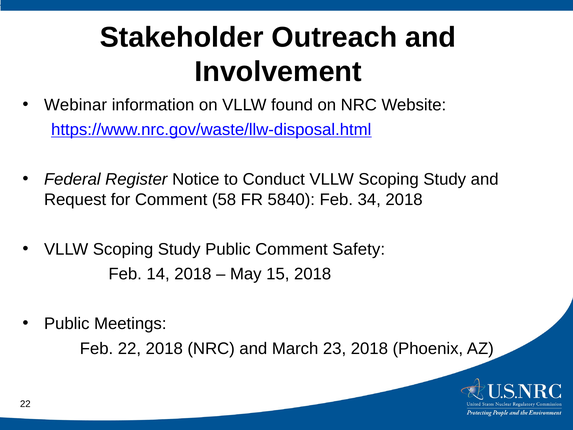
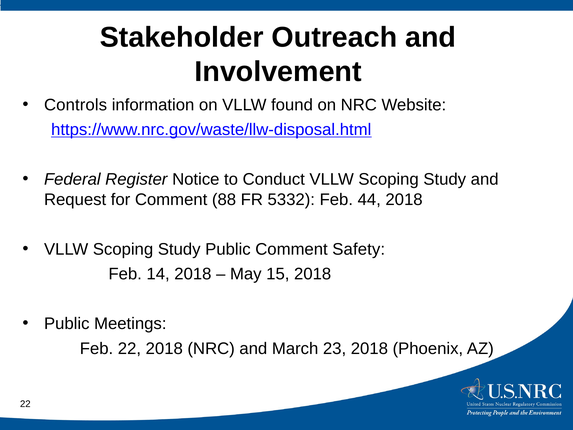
Webinar: Webinar -> Controls (76, 105)
58: 58 -> 88 (224, 199)
5840: 5840 -> 5332 (291, 199)
34: 34 -> 44 (369, 199)
